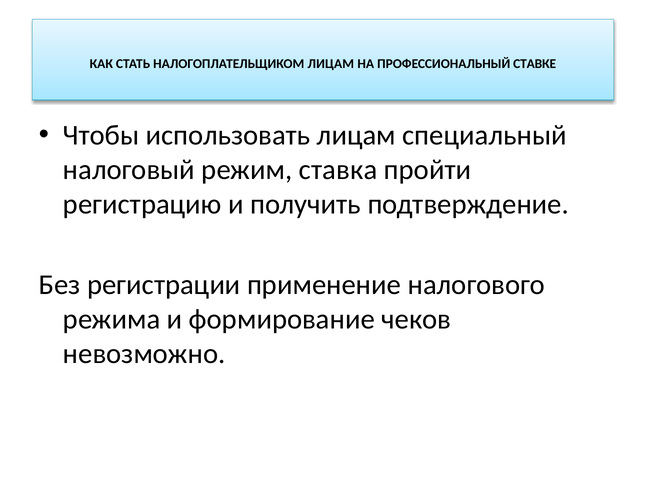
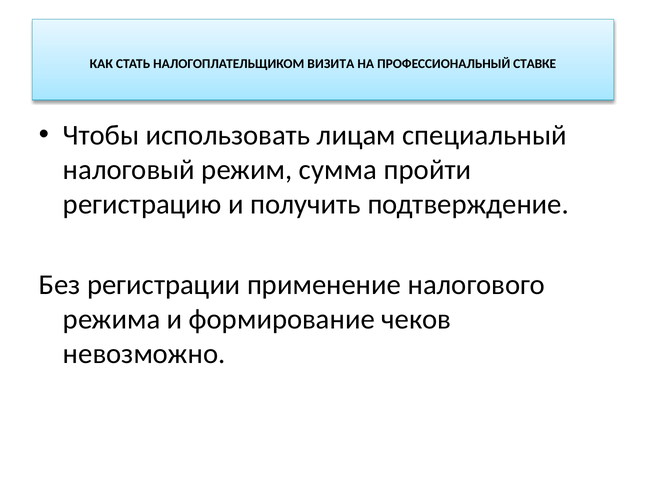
НАЛОГОПЛАТЕЛЬЩИКОМ ЛИЦАМ: ЛИЦАМ -> ВИЗИТА (331, 64)
ставка: ставка -> сумма (338, 170)
